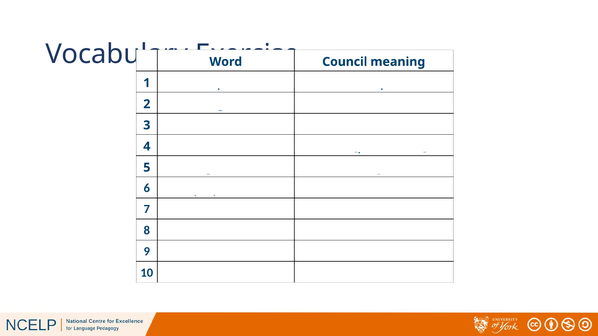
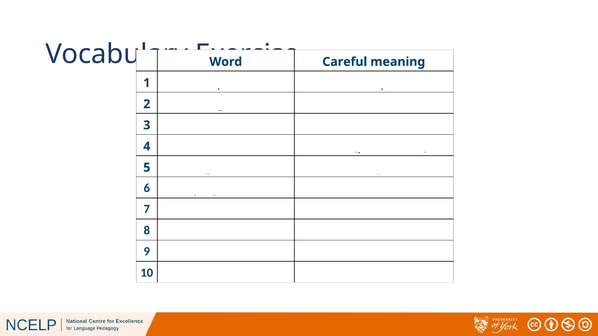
Council: Council -> Careful (345, 62)
